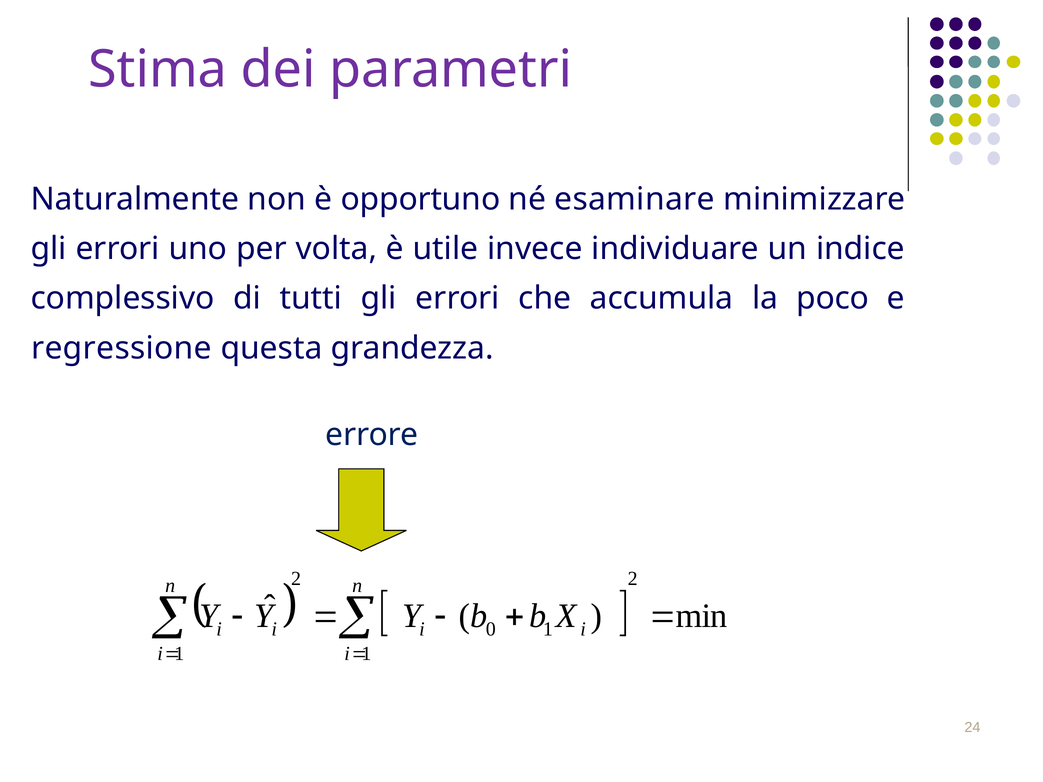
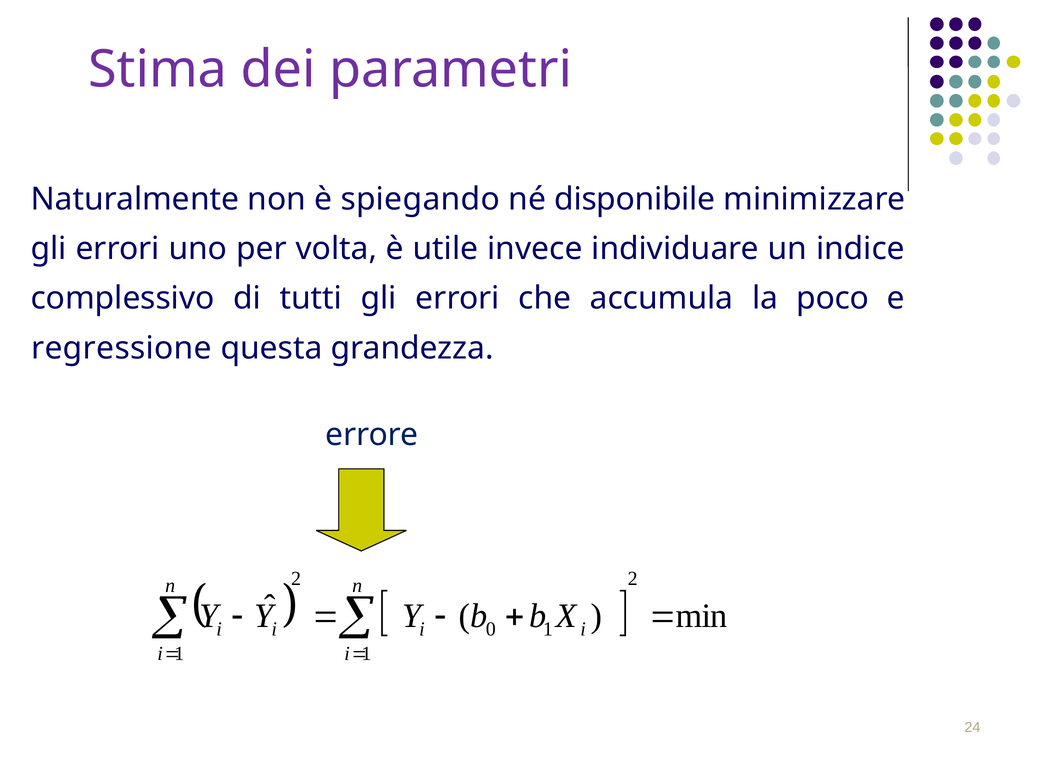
opportuno: opportuno -> spiegando (420, 199)
esaminare: esaminare -> disponibile (635, 199)
